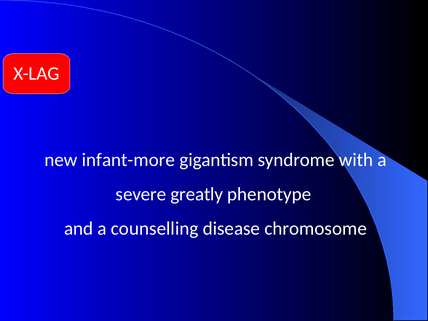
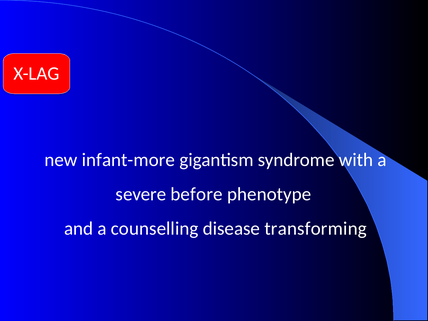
greatly: greatly -> before (197, 194)
chromosome: chromosome -> transforming (316, 228)
